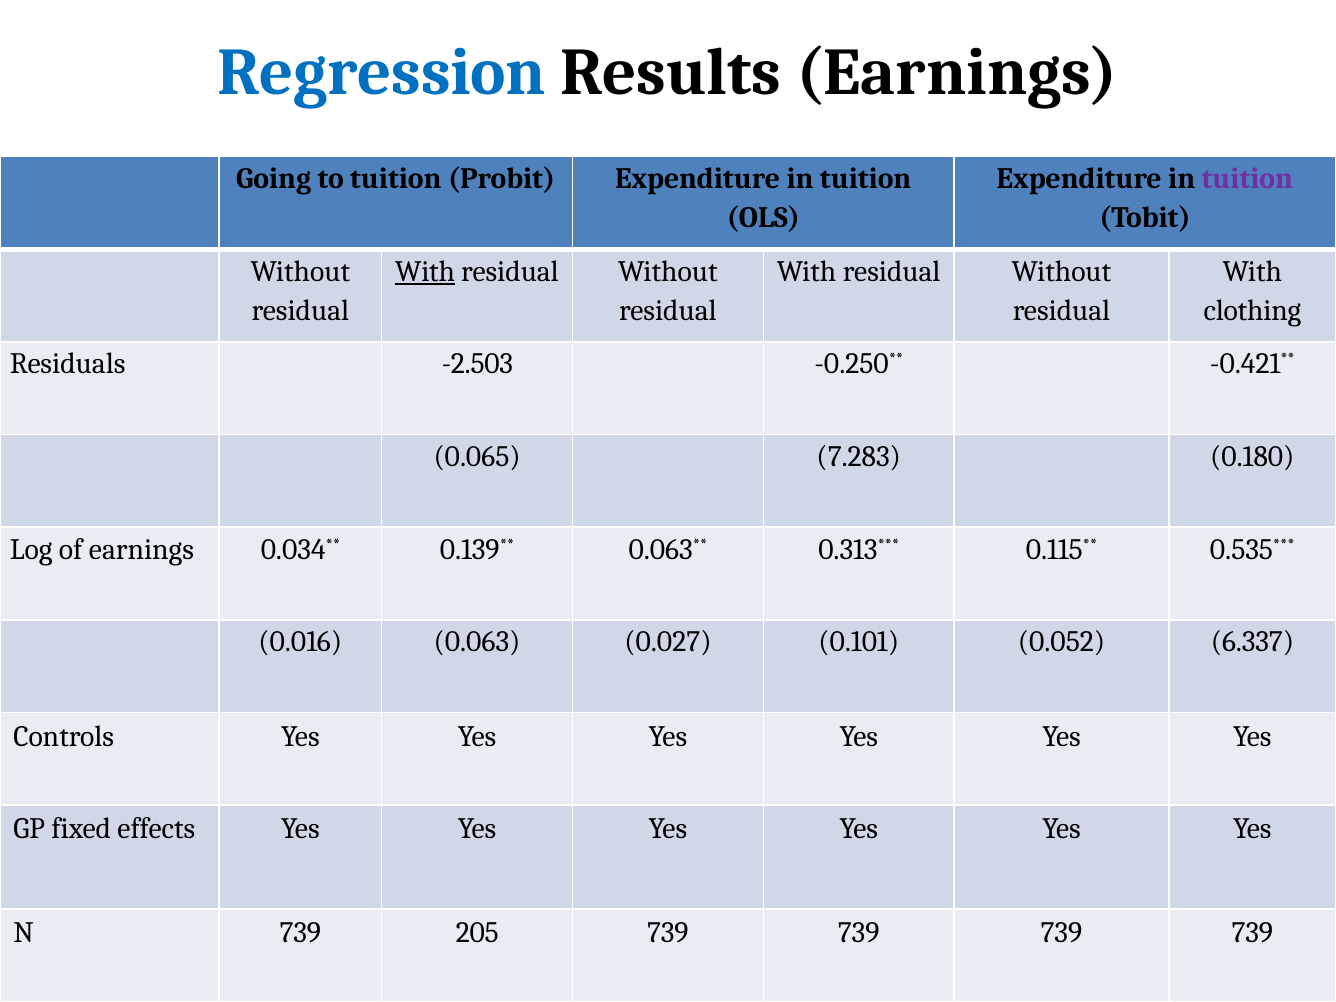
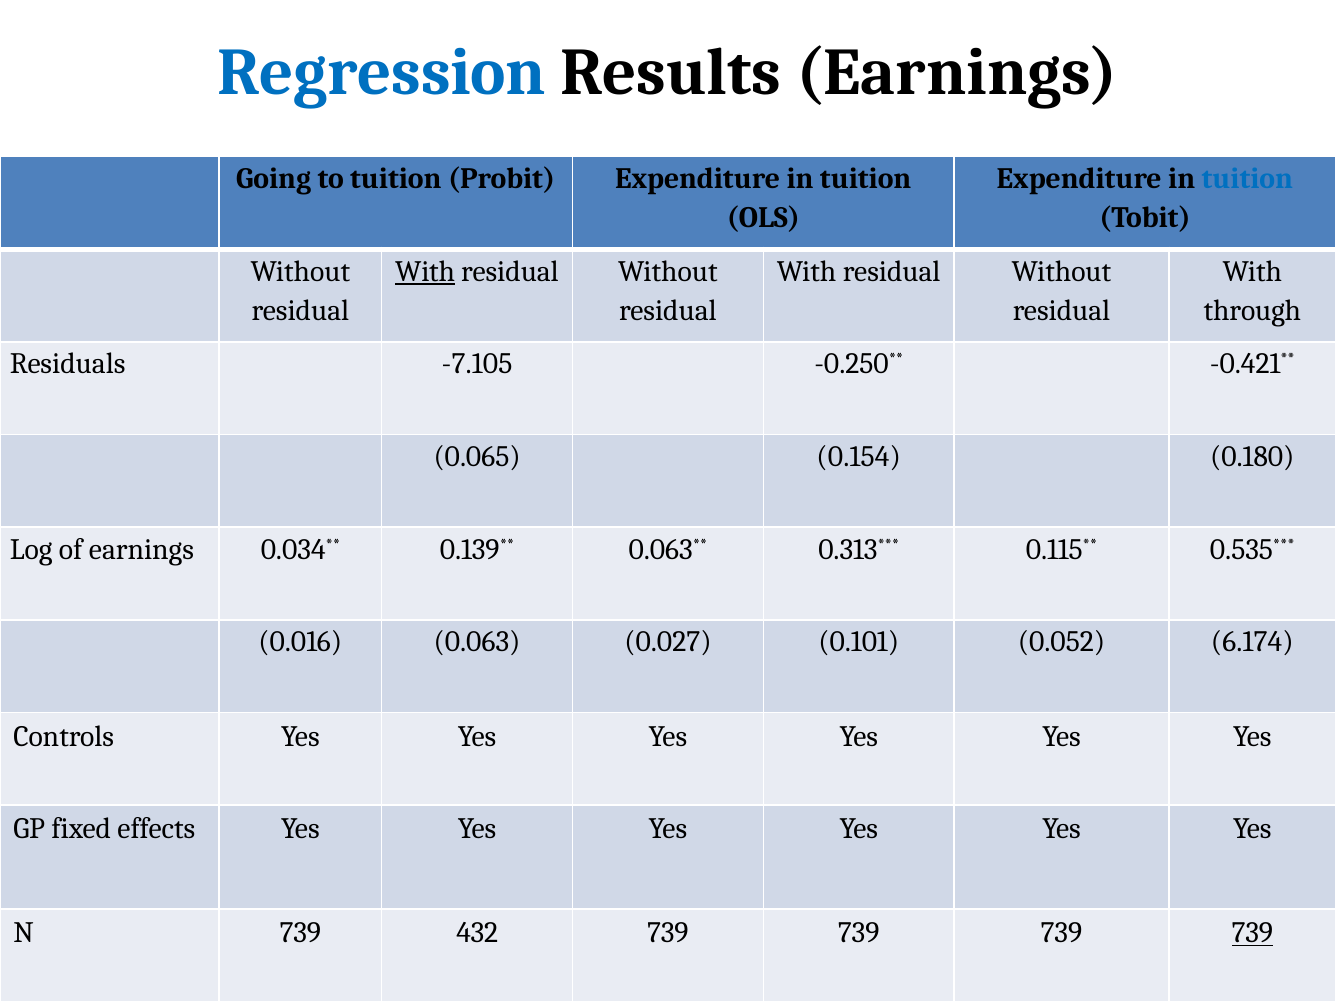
tuition colour: purple -> blue (1247, 179)
clothing: clothing -> through (1252, 310)
-2.503: -2.503 -> -7.105 (477, 364)
7.283: 7.283 -> 0.154 (859, 457)
6.337: 6.337 -> 6.174 (1252, 642)
205: 205 -> 432 (477, 933)
739 underline: none -> present (1252, 933)
